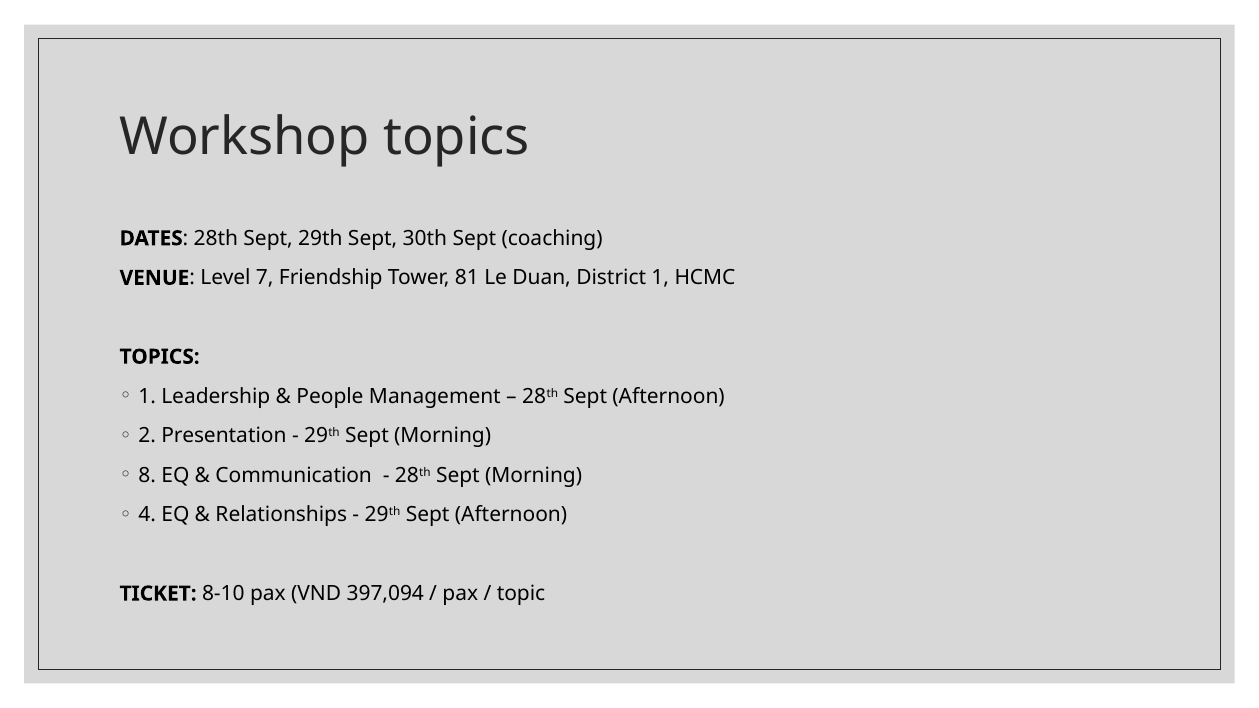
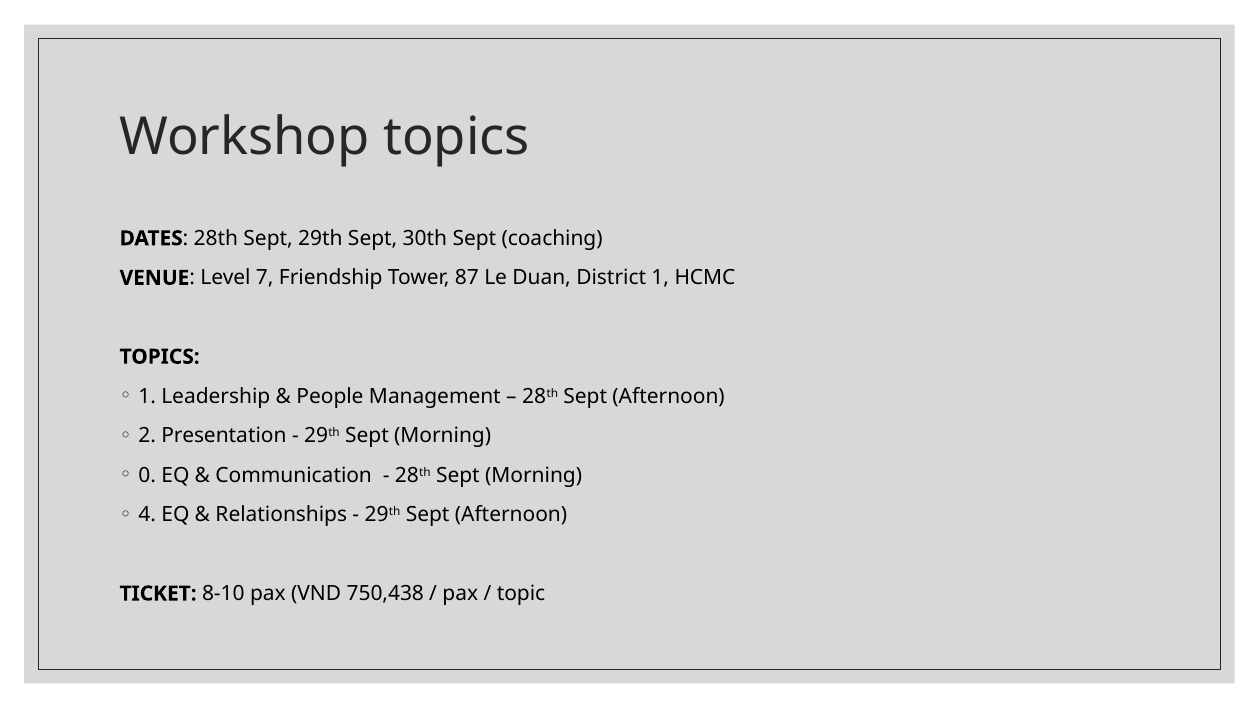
81: 81 -> 87 (467, 278)
8: 8 -> 0 (147, 475)
397,094: 397,094 -> 750,438 (385, 594)
